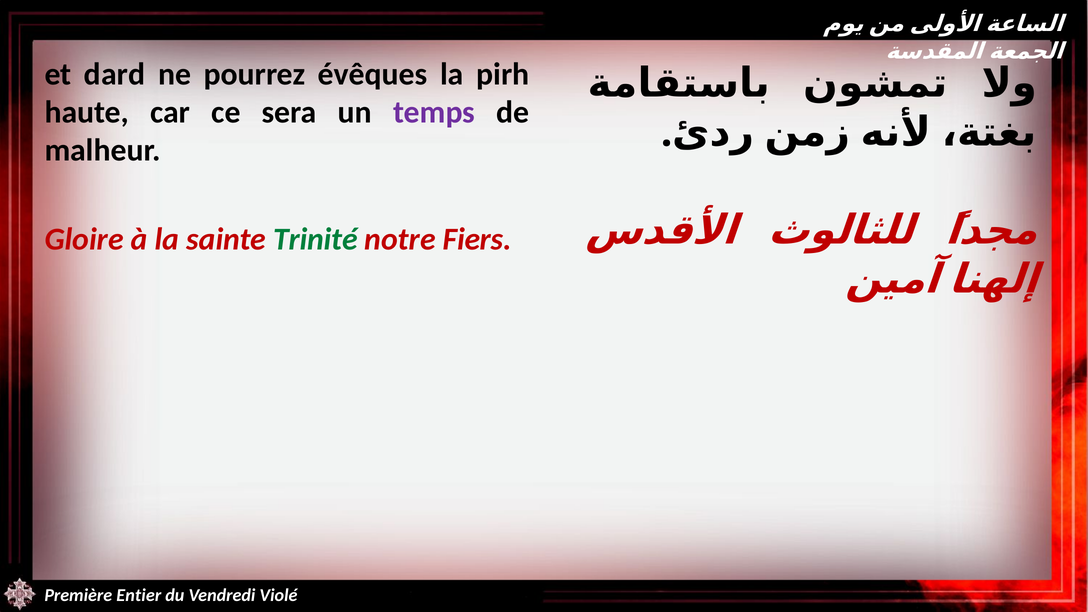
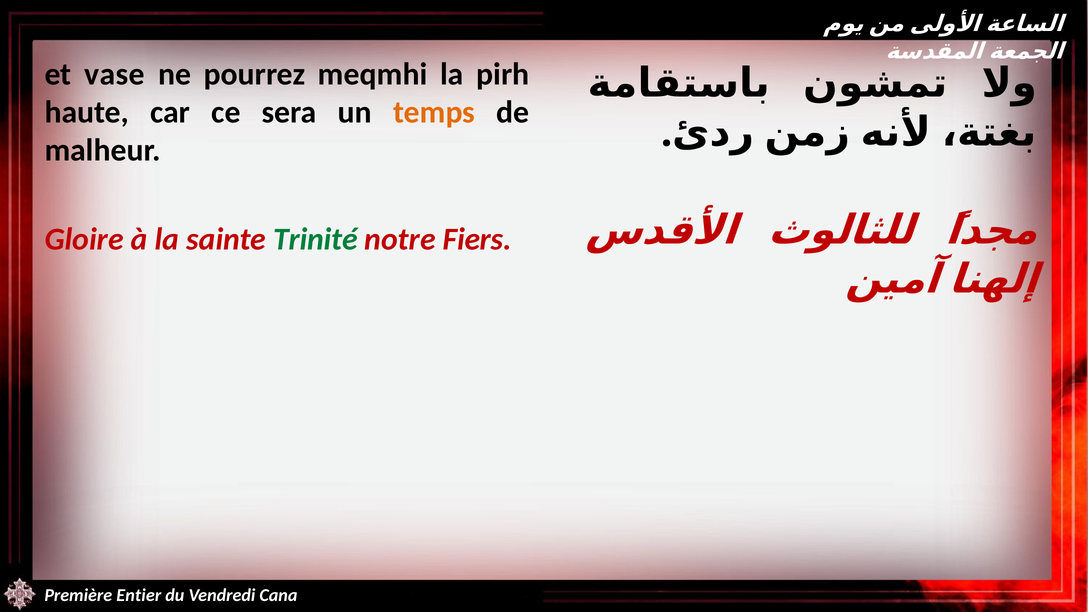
dard: dard -> vase (114, 74)
évêques: évêques -> meqmhi (373, 74)
temps colour: purple -> orange (434, 112)
Violé: Violé -> Cana (278, 595)
